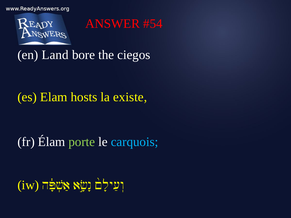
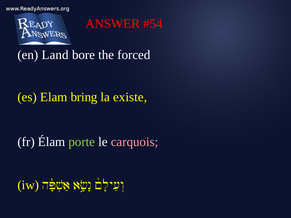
ciegos: ciegos -> forced (134, 55)
hosts: hosts -> bring (84, 97)
carquois colour: light blue -> pink (135, 142)
